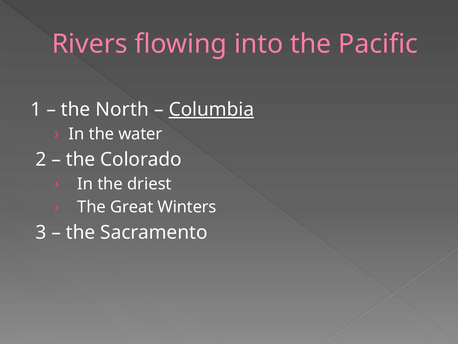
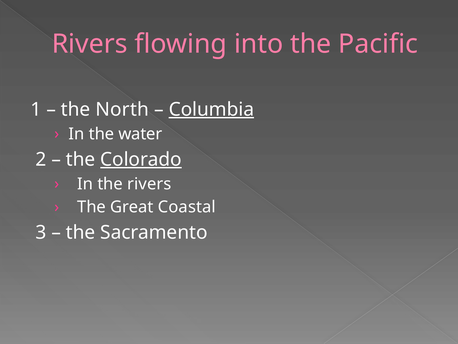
Colorado underline: none -> present (141, 159)
the driest: driest -> rivers (149, 184)
Winters: Winters -> Coastal (187, 207)
